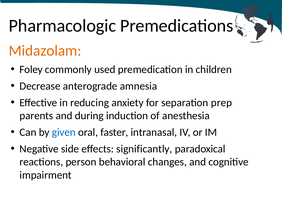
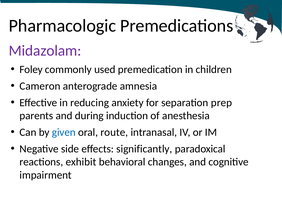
Midazolam colour: orange -> purple (45, 51)
Decrease: Decrease -> Cameron (40, 86)
faster: faster -> route (114, 132)
person: person -> exhibit (81, 162)
